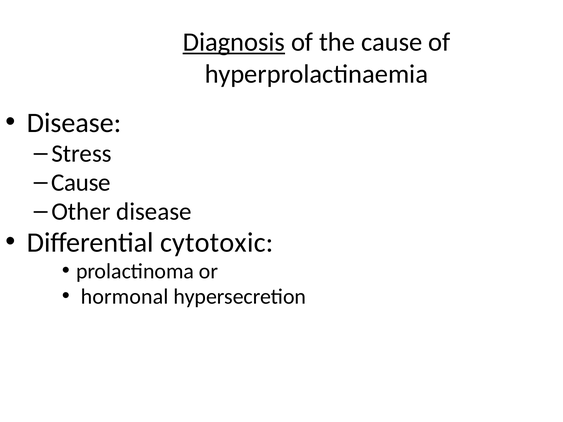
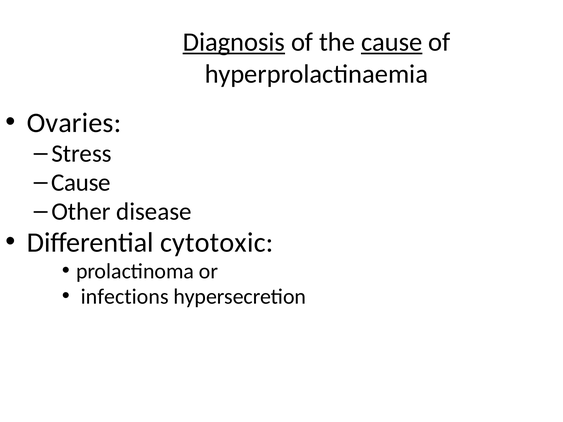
cause underline: none -> present (392, 42)
Disease: Disease -> Ovaries (74, 123)
hormonal: hormonal -> infections (125, 297)
